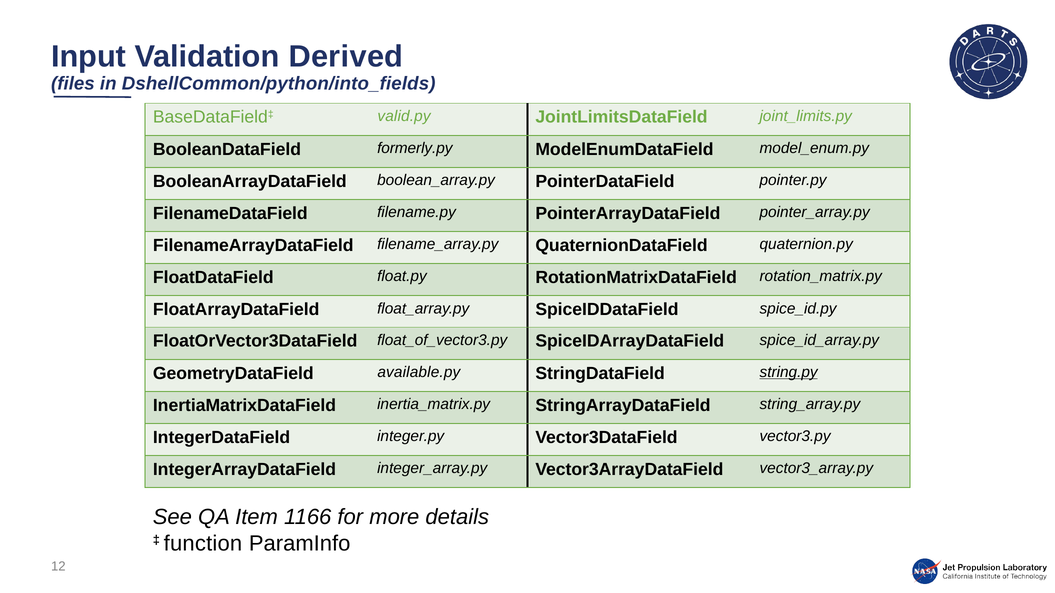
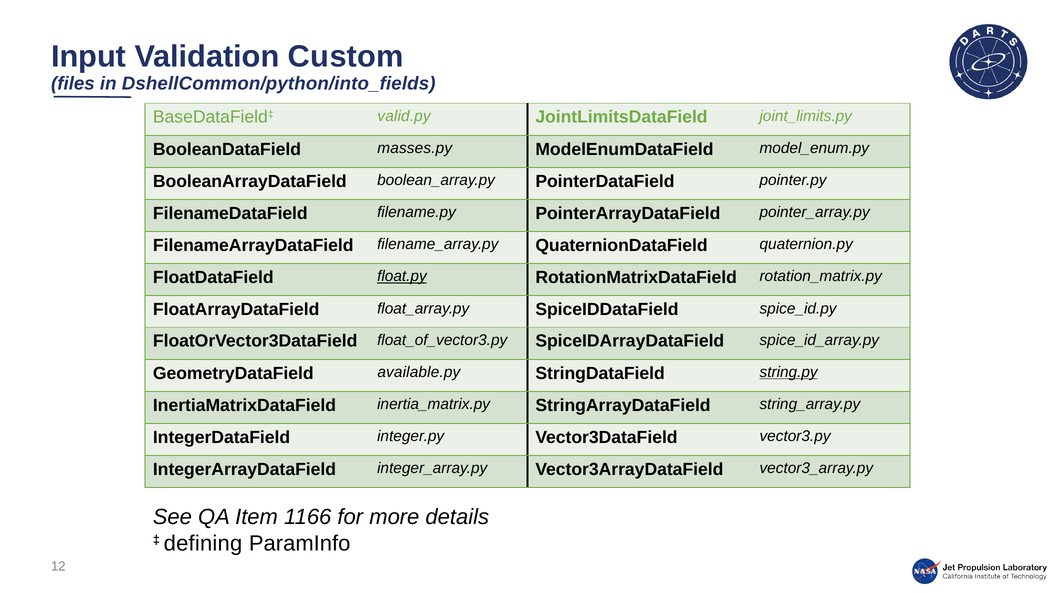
Derived: Derived -> Custom (346, 57)
formerly.py: formerly.py -> masses.py (415, 148)
float.py underline: none -> present (402, 277)
function: function -> defining (203, 544)
